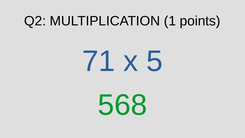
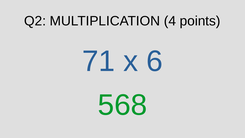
1: 1 -> 4 (170, 21)
5: 5 -> 6 (155, 61)
